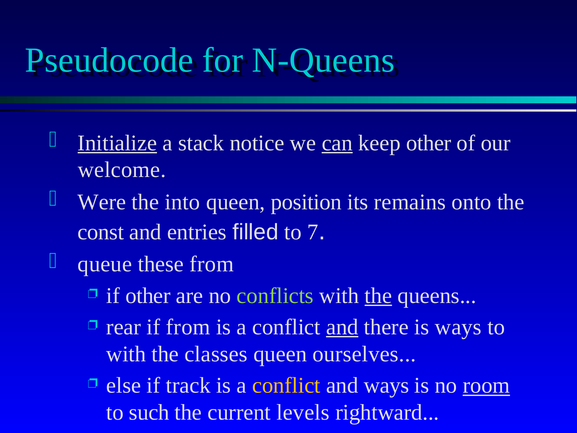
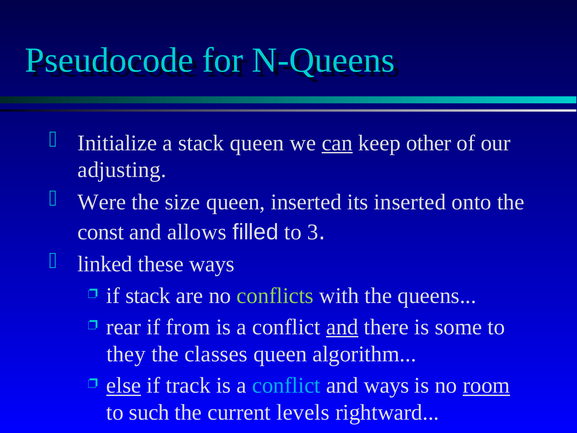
Initialize underline: present -> none (117, 143)
stack notice: notice -> queen (257, 143)
welcome: welcome -> adjusting (122, 170)
into: into -> size (182, 202)
queen position: position -> inserted (306, 202)
its remains: remains -> inserted (410, 202)
entries: entries -> allows (197, 232)
7: 7 -> 3 (313, 232)
queue: queue -> linked (105, 264)
these from: from -> ways (212, 264)
if other: other -> stack (148, 296)
the underline: present -> none (378, 296)
is ways: ways -> some (458, 327)
with: with -> they (126, 354)
ourselves: ourselves -> algorithm (364, 354)
else underline: none -> present (124, 385)
conflict colour: yellow -> light blue (286, 385)
